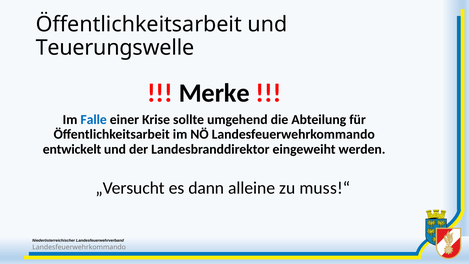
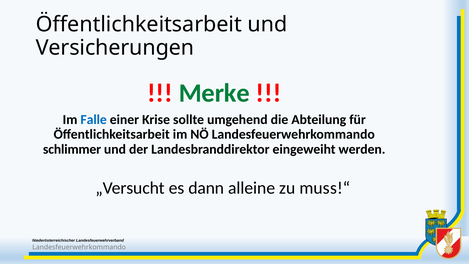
Teuerungswelle: Teuerungswelle -> Versicherungen (115, 48)
Merke colour: black -> green (214, 93)
entwickelt: entwickelt -> schlimmer (72, 149)
